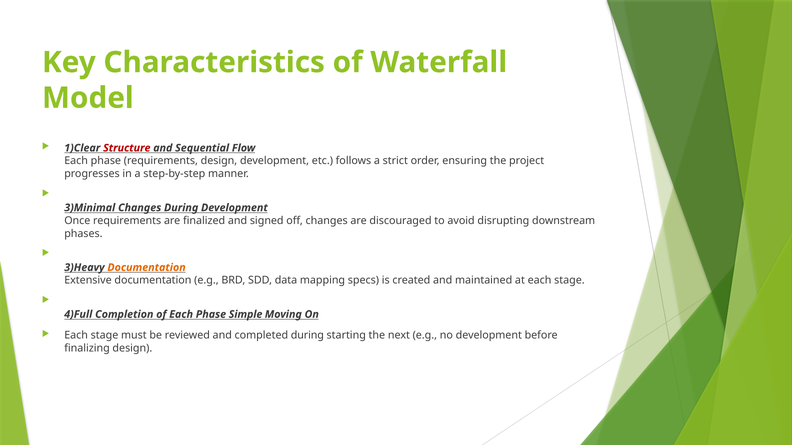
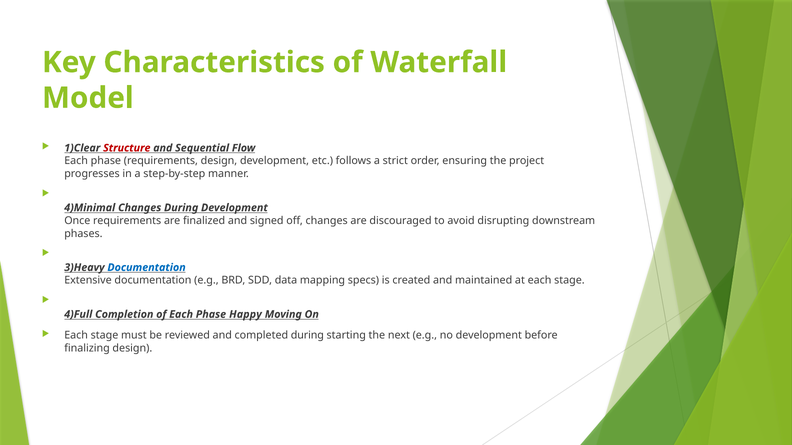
3)Minimal: 3)Minimal -> 4)Minimal (90, 208)
Documentation colour: orange -> blue (147, 268)
Simple: Simple -> Happy (245, 315)
